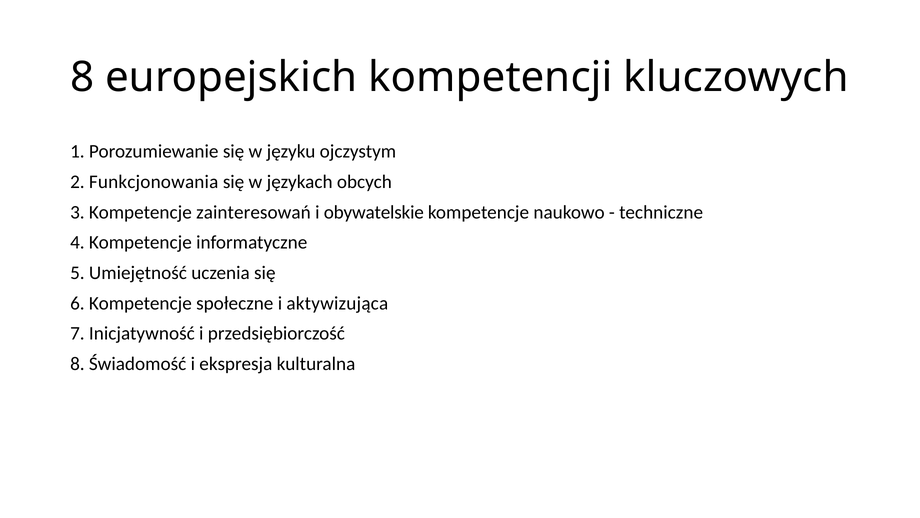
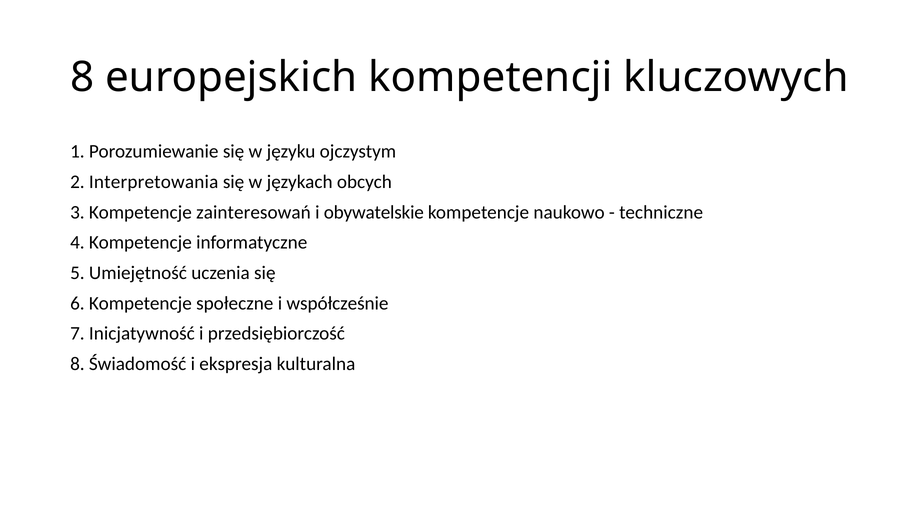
Funkcjonowania: Funkcjonowania -> Interpretowania (154, 182)
aktywizująca: aktywizująca -> współcześnie (337, 303)
